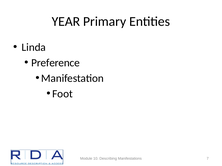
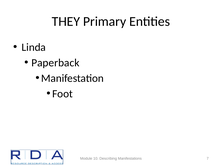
YEAR: YEAR -> THEY (66, 21)
Preference: Preference -> Paperback (55, 63)
